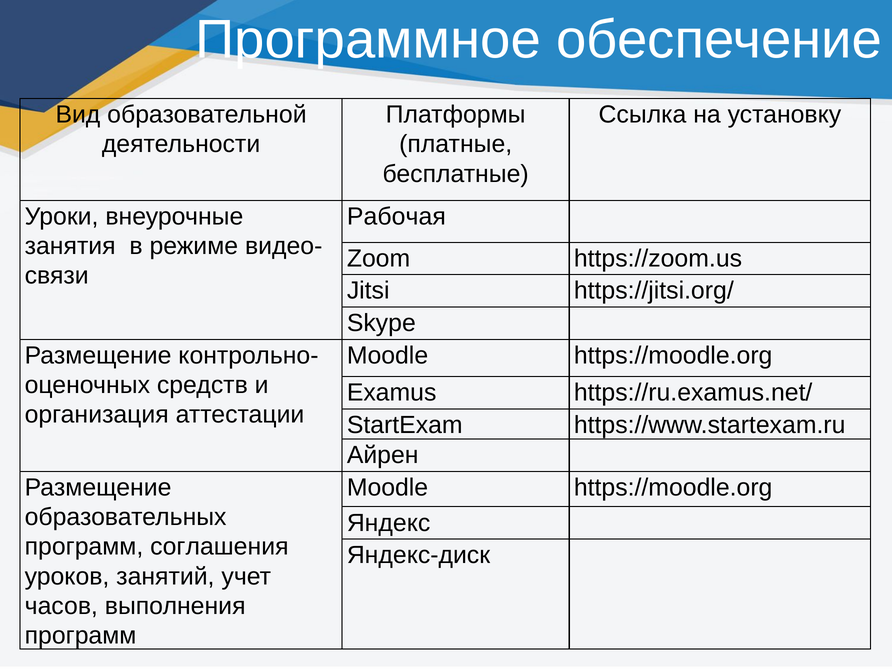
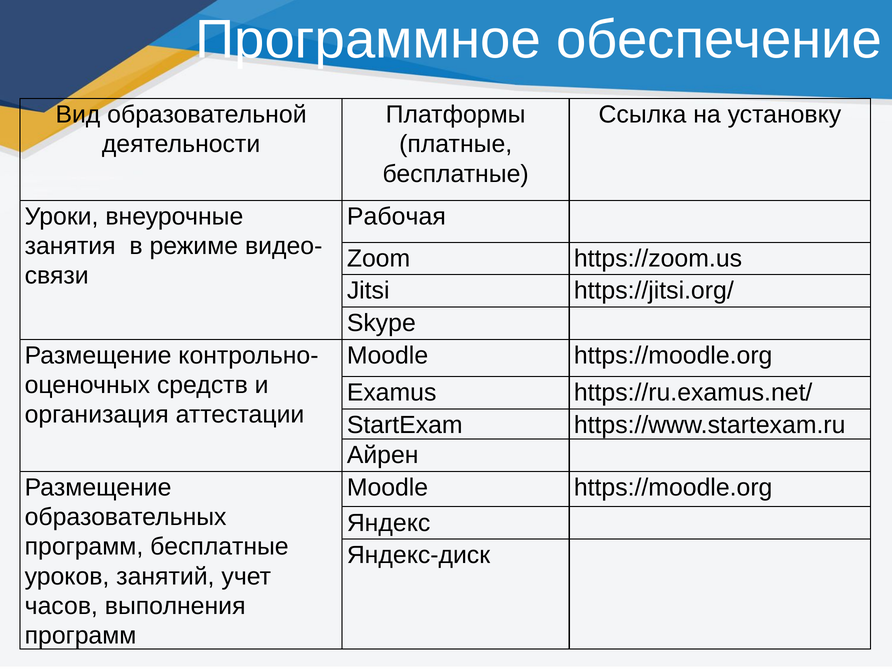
программ соглашения: соглашения -> бесплатные (219, 547)
